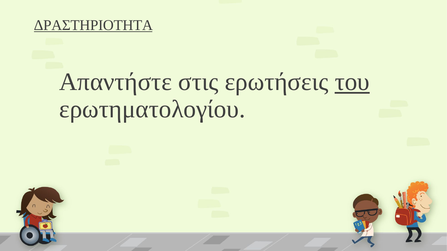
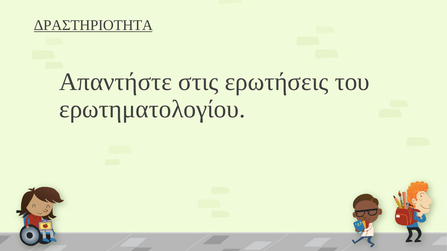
του underline: present -> none (352, 82)
